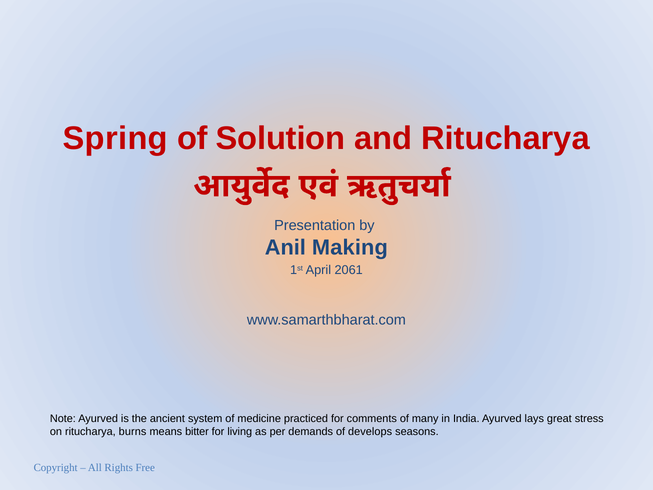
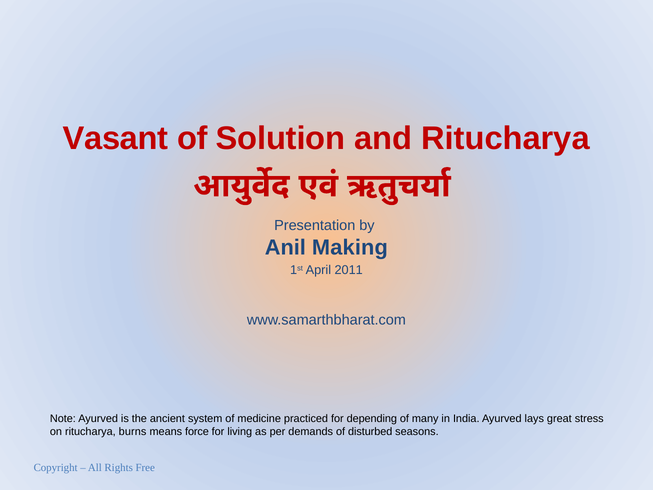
Spring: Spring -> Vasant (116, 138)
2061: 2061 -> 2011 (349, 270)
comments: comments -> depending (372, 419)
bitter: bitter -> force (197, 432)
develops: develops -> disturbed (370, 432)
